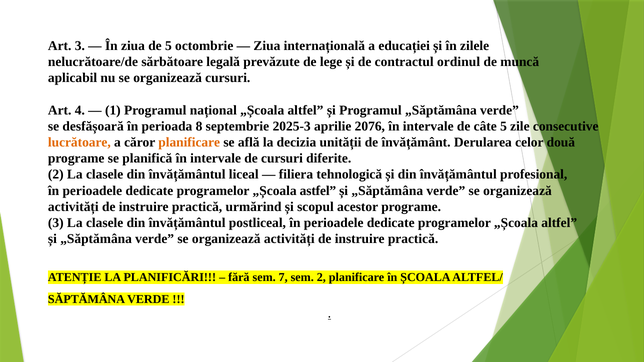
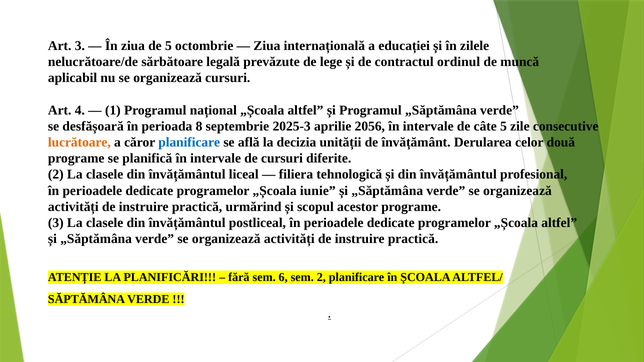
2076: 2076 -> 2056 (370, 126)
planificare colour: orange -> blue (189, 142)
astfel: astfel -> iunie (318, 191)
7: 7 -> 6 (283, 278)
